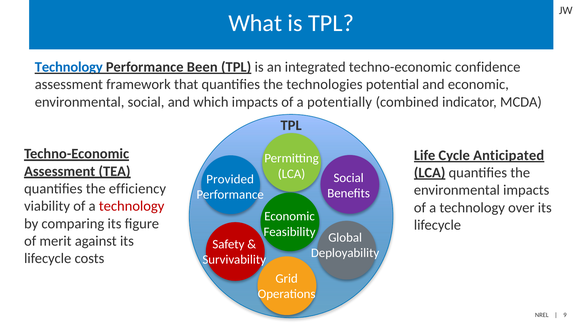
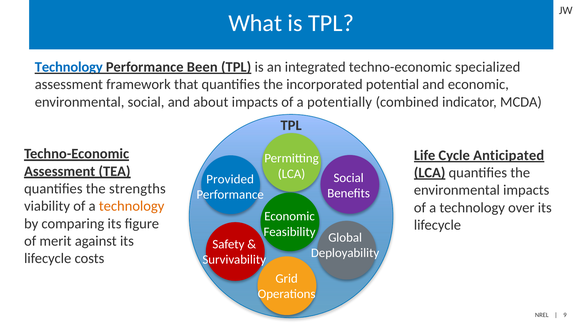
confidence: confidence -> specialized (488, 67)
technologies: technologies -> incorporated (325, 85)
which: which -> about (211, 102)
efficiency: efficiency -> strengths (137, 189)
technology colour: red -> orange (132, 206)
